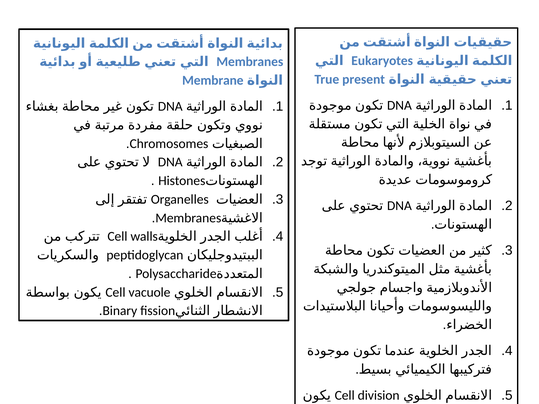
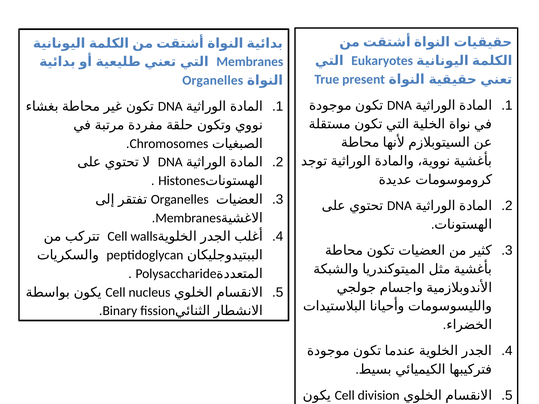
Membrane: Membrane -> Organelles (213, 80)
vacuole: vacuole -> nucleus (149, 292)
